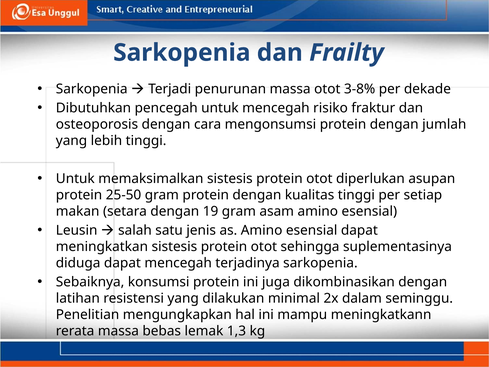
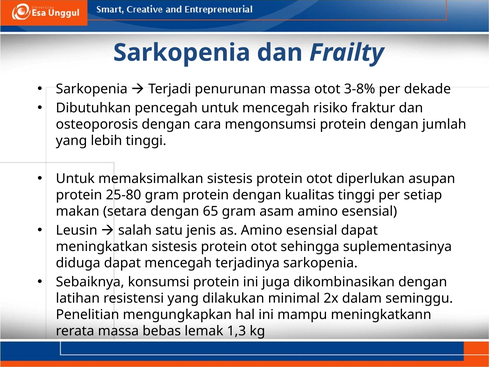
25-50: 25-50 -> 25-80 (124, 195)
19: 19 -> 65 (211, 211)
